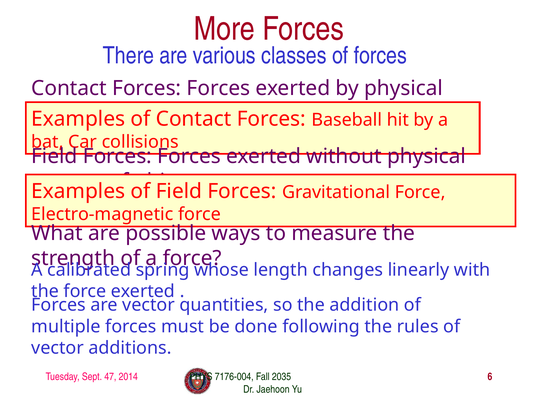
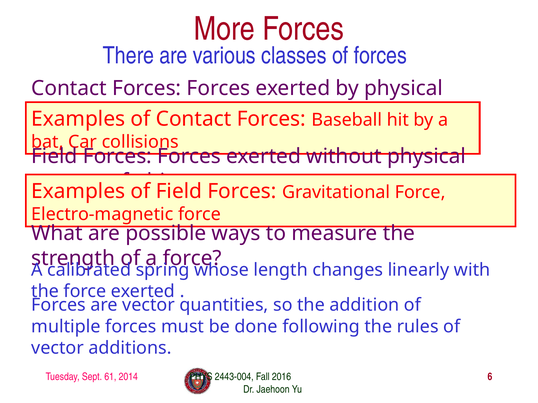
47: 47 -> 61 (110, 377)
7176-004: 7176-004 -> 2443-004 (234, 377)
2035: 2035 -> 2016 (281, 377)
